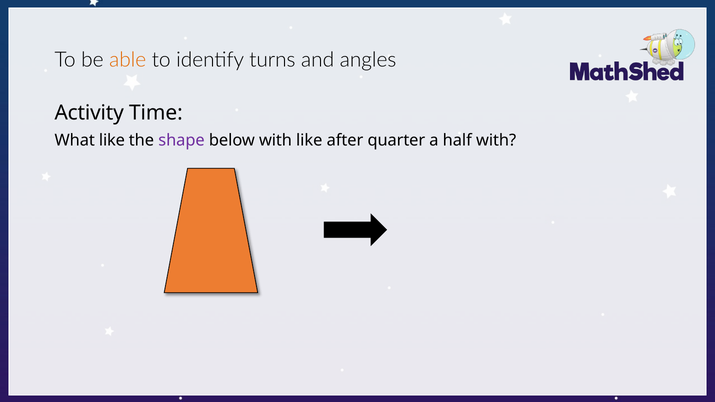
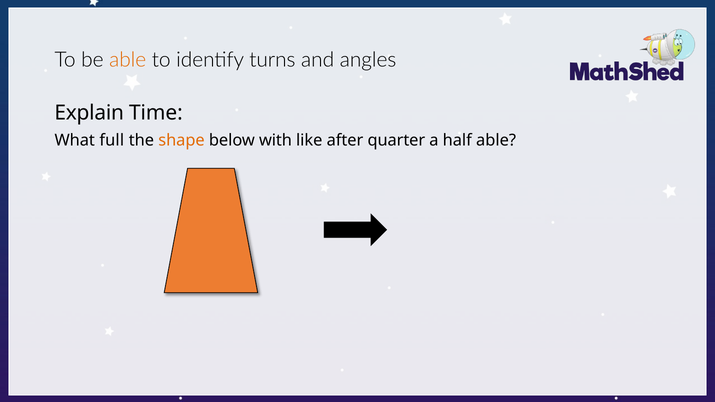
Activity: Activity -> Explain (89, 113)
What like: like -> full (112, 141)
shape colour: purple -> orange (182, 141)
half with: with -> able (496, 141)
